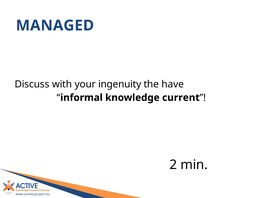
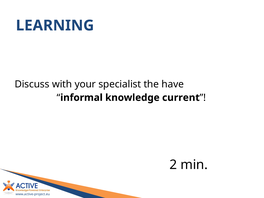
MANAGED: MANAGED -> LEARNING (55, 25)
ingenuity: ingenuity -> specialist (120, 84)
